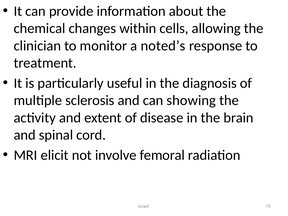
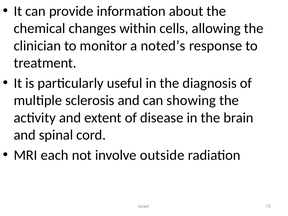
elicit: elicit -> each (55, 155)
femoral: femoral -> outside (162, 155)
